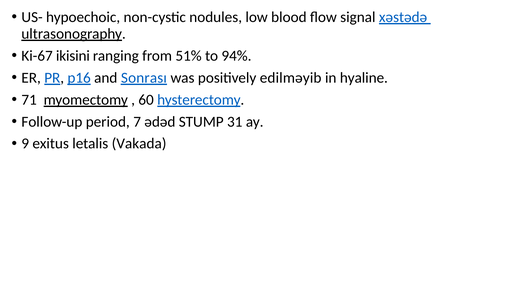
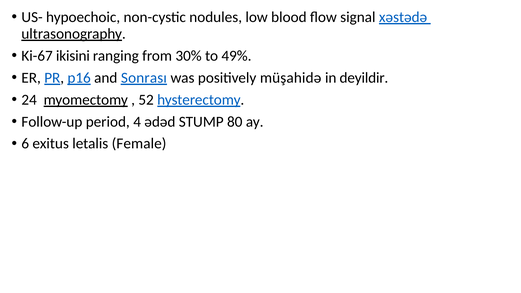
51%: 51% -> 30% (189, 56)
94%: 94% -> 49% (236, 56)
edilməyib: edilməyib -> müşahidə (291, 78)
hyaline: hyaline -> deyildir (364, 78)
71: 71 -> 24 (29, 100)
60: 60 -> 52 (146, 100)
7: 7 -> 4 (137, 122)
31: 31 -> 80 (235, 122)
9: 9 -> 6 (25, 144)
Vakada: Vakada -> Female (139, 144)
